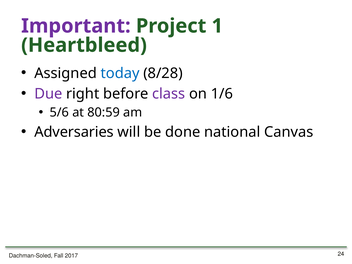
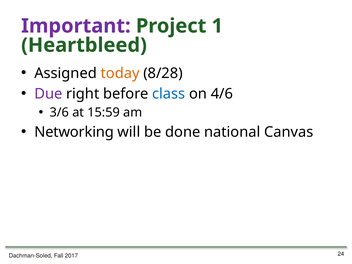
today colour: blue -> orange (120, 73)
class colour: purple -> blue (169, 94)
1/6: 1/6 -> 4/6 (222, 94)
5/6: 5/6 -> 3/6 (59, 113)
80:59: 80:59 -> 15:59 (104, 113)
Adversaries: Adversaries -> Networking (74, 132)
